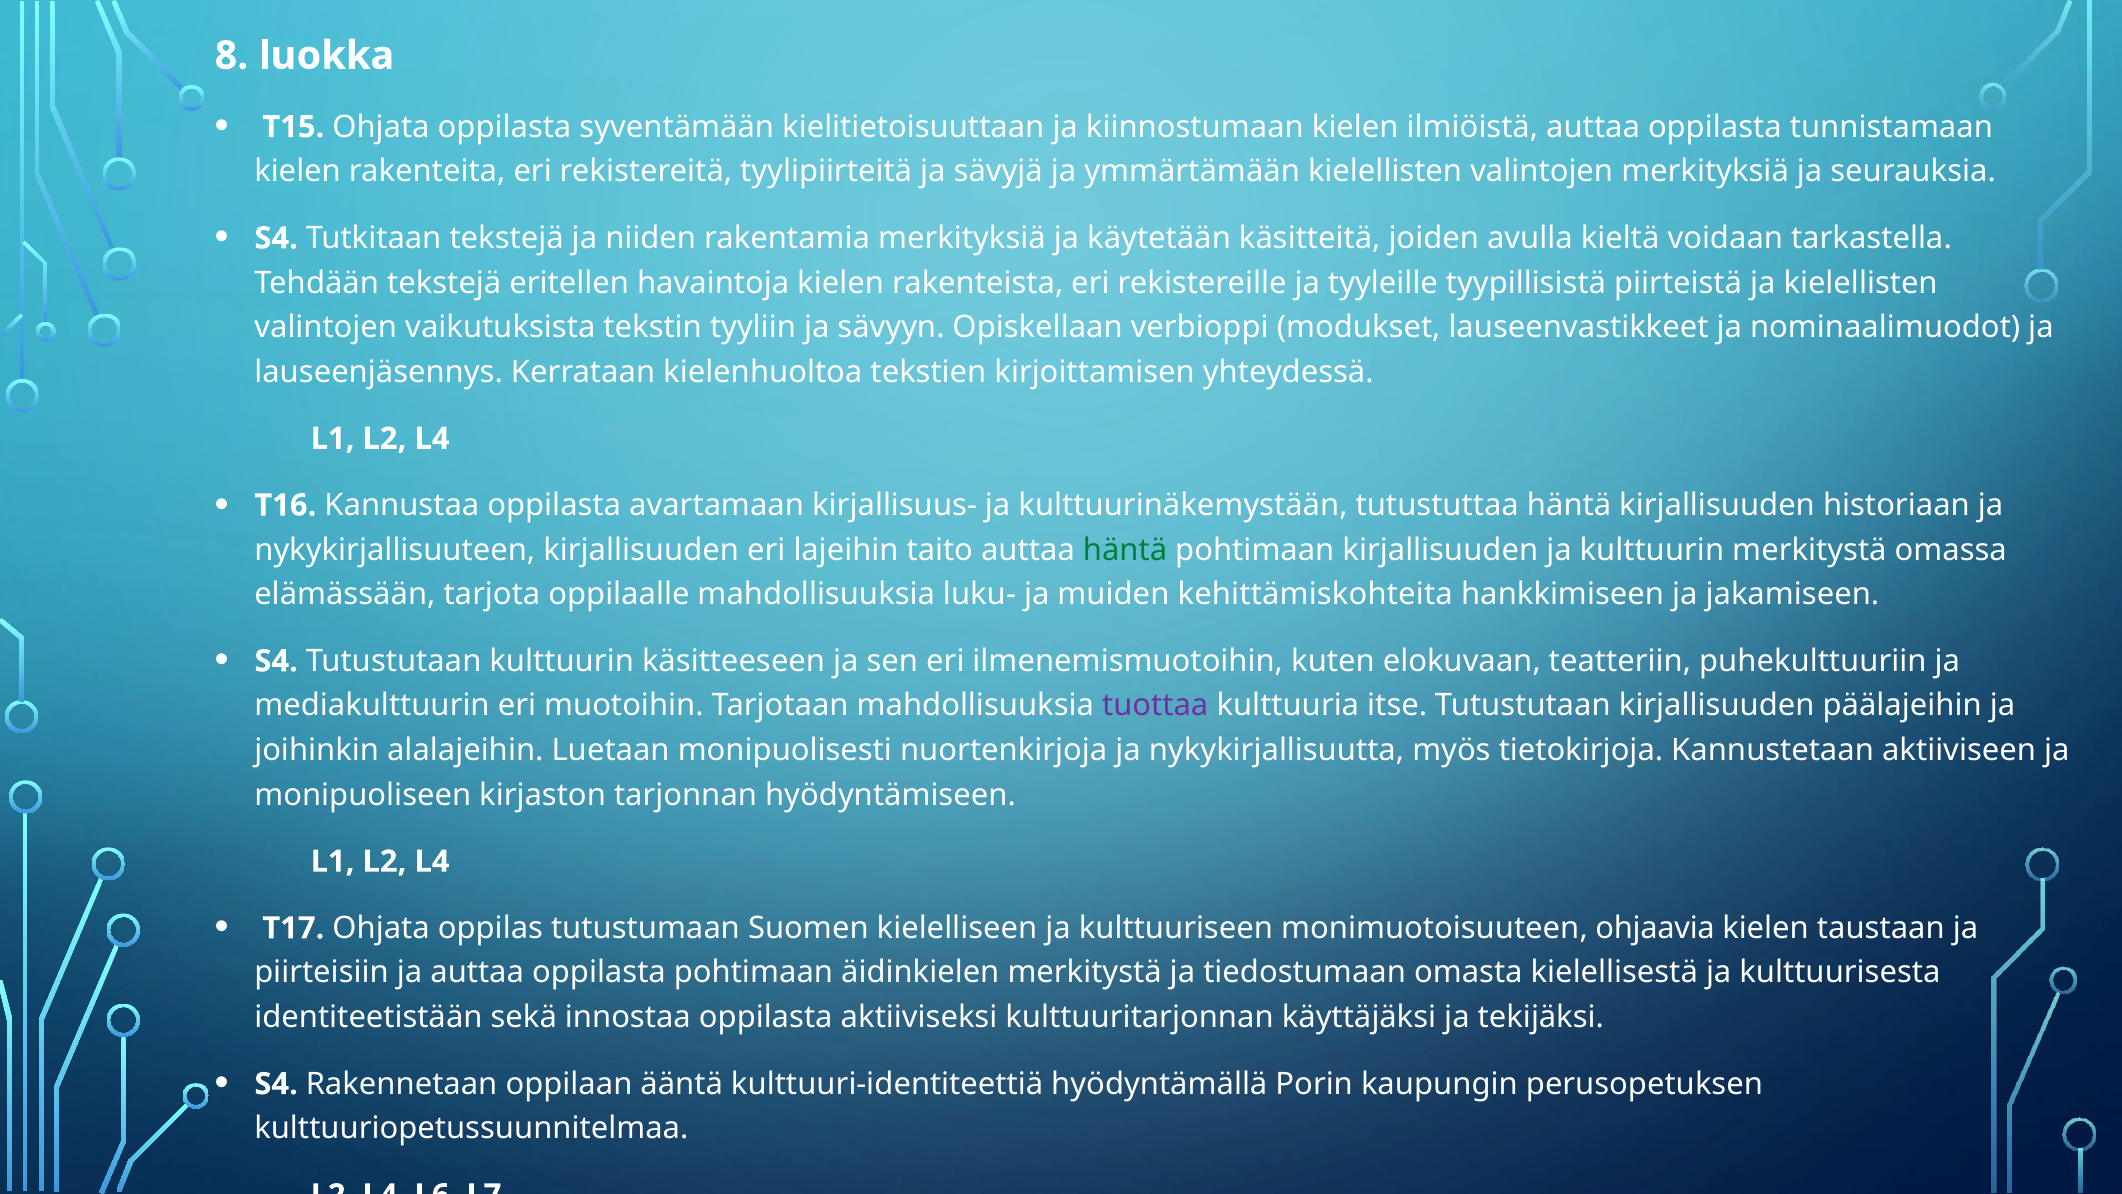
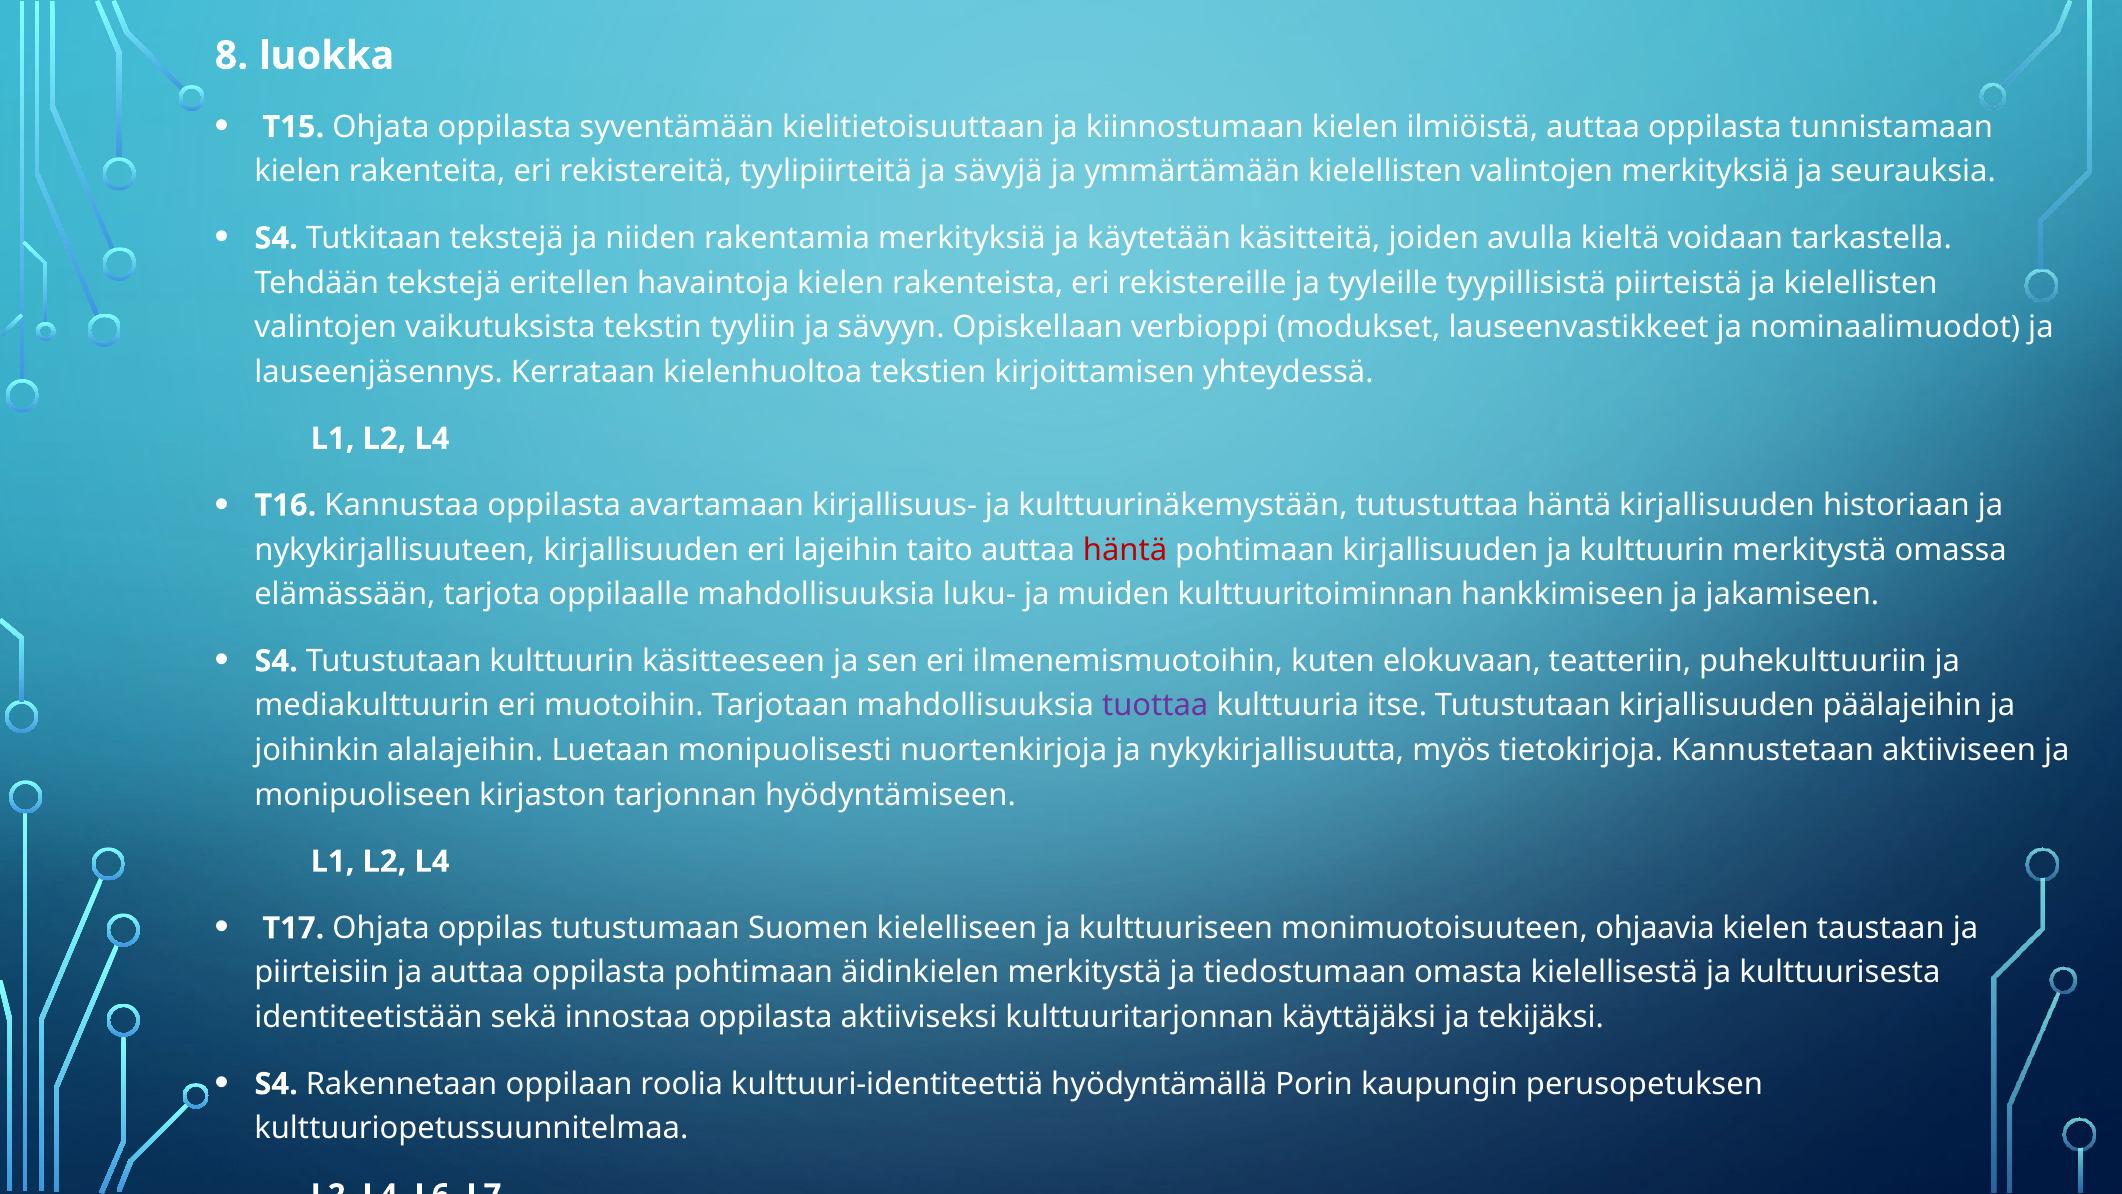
häntä colour: green -> red (1125, 550)
kehittämiskohteita: kehittämiskohteita -> kulttuuritoiminnan (1315, 594)
ääntä: ääntä -> roolia (682, 1084)
